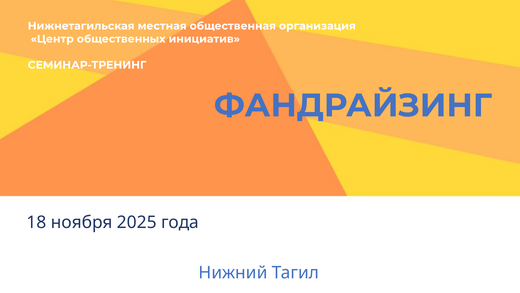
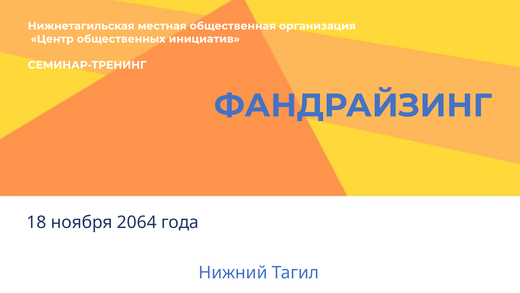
2025: 2025 -> 2064 (137, 222)
